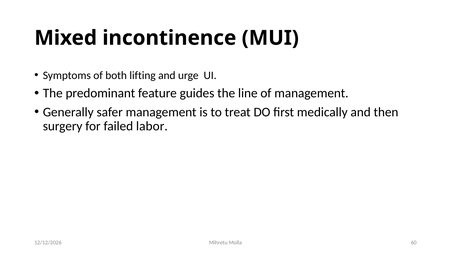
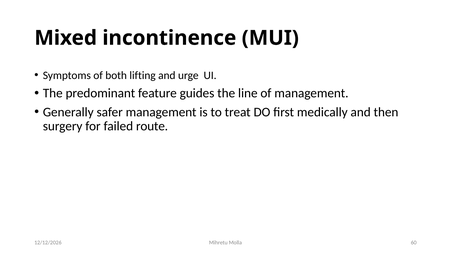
labor: labor -> route (152, 126)
